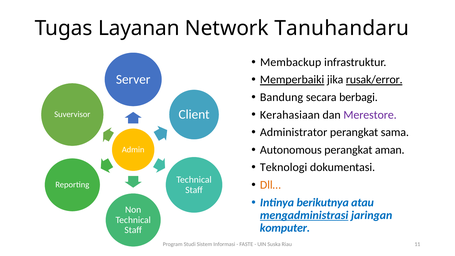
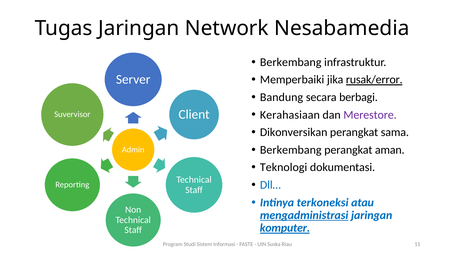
Tugas Layanan: Layanan -> Jaringan (139, 28)
Tanuhandaru: Tanuhandaru -> Nesabamedia (342, 28)
Membackup: Membackup -> Berkembang (291, 62)
Memperbaiki underline: present -> none (292, 80)
Administrator: Administrator -> Dikonversikan (294, 132)
Autonomous: Autonomous -> Berkembang (291, 150)
Dll… colour: orange -> blue (270, 185)
berikutnya: berikutnya -> terkoneksi (323, 202)
komputer underline: none -> present (285, 228)
